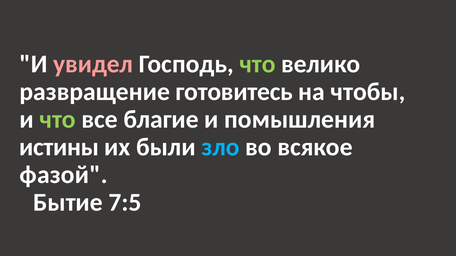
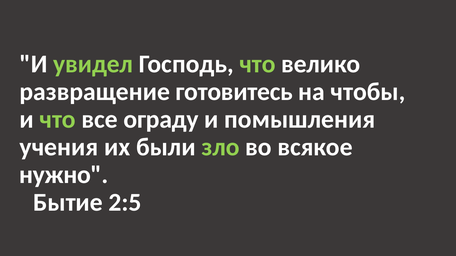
увидел colour: pink -> light green (93, 64)
благие: благие -> ограду (161, 120)
истины: истины -> учения (59, 147)
зло colour: light blue -> light green (221, 147)
фазой: фазой -> нужно (64, 175)
7:5: 7:5 -> 2:5 (125, 203)
